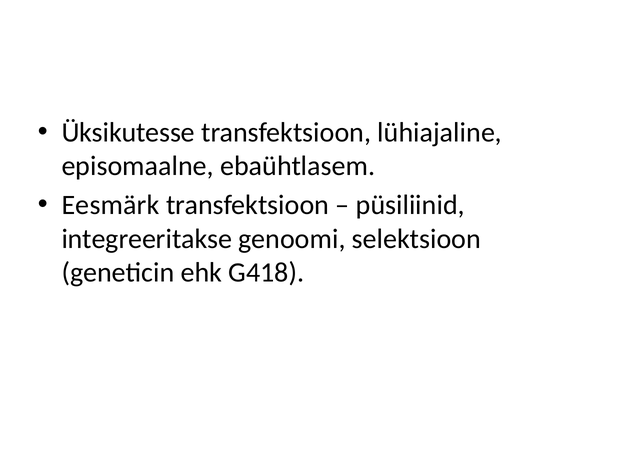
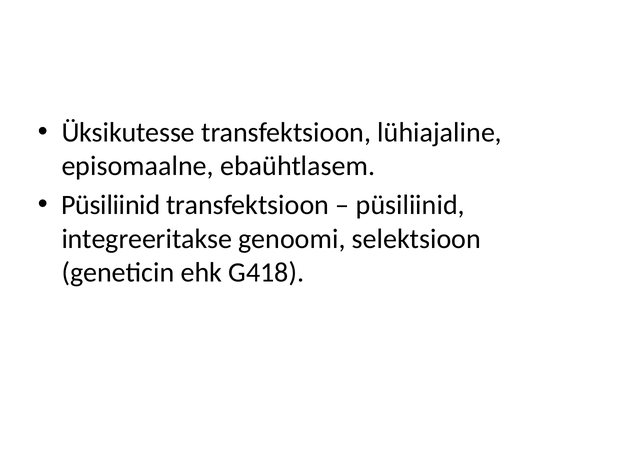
Eesmärk: Eesmärk -> Püsiliinid (111, 205)
